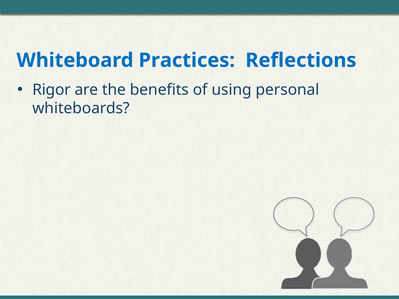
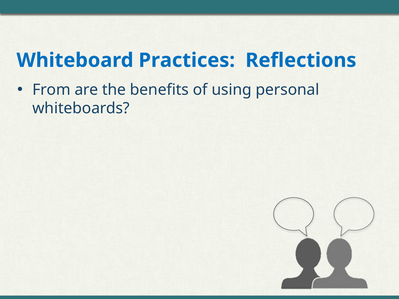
Rigor: Rigor -> From (51, 90)
